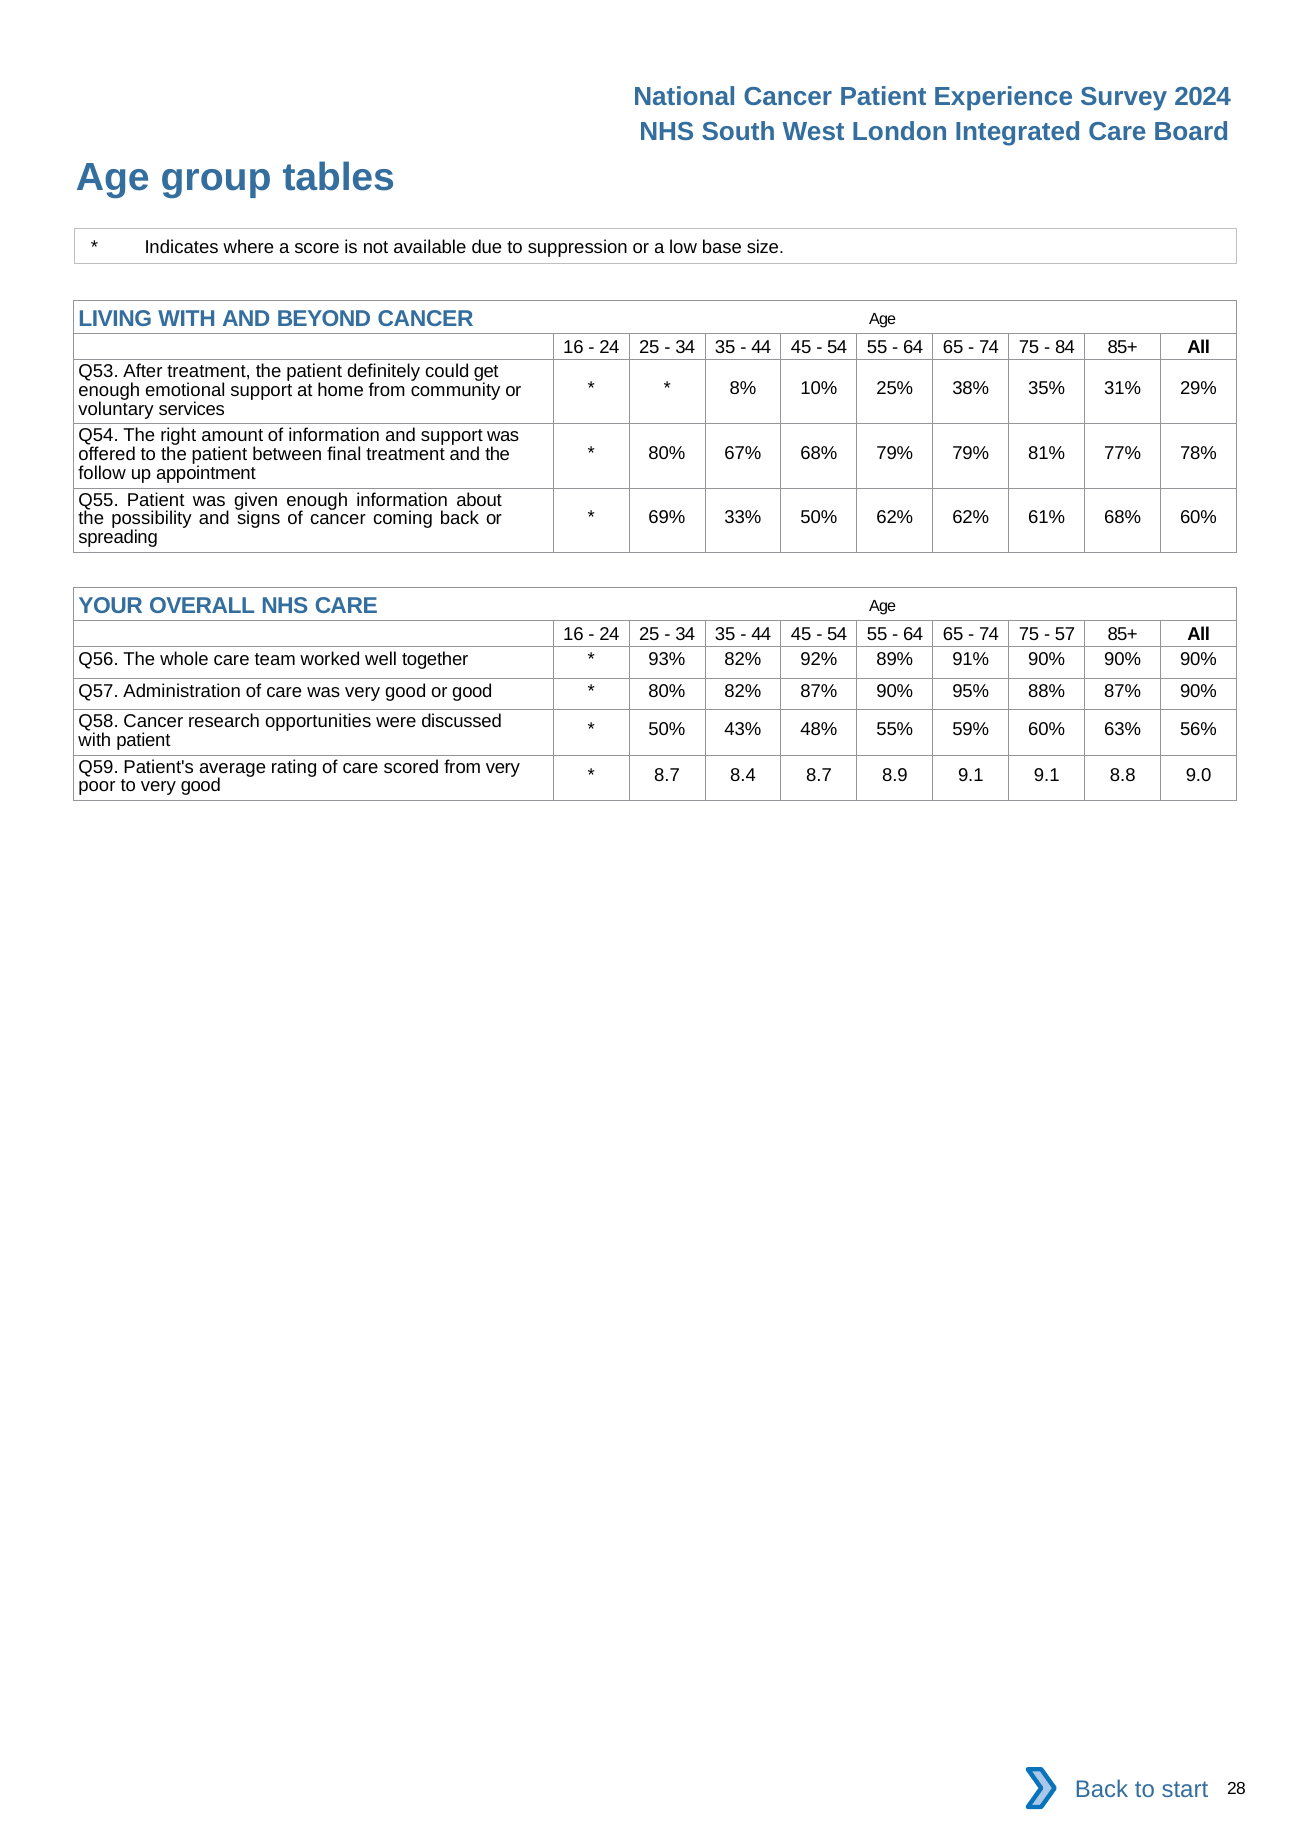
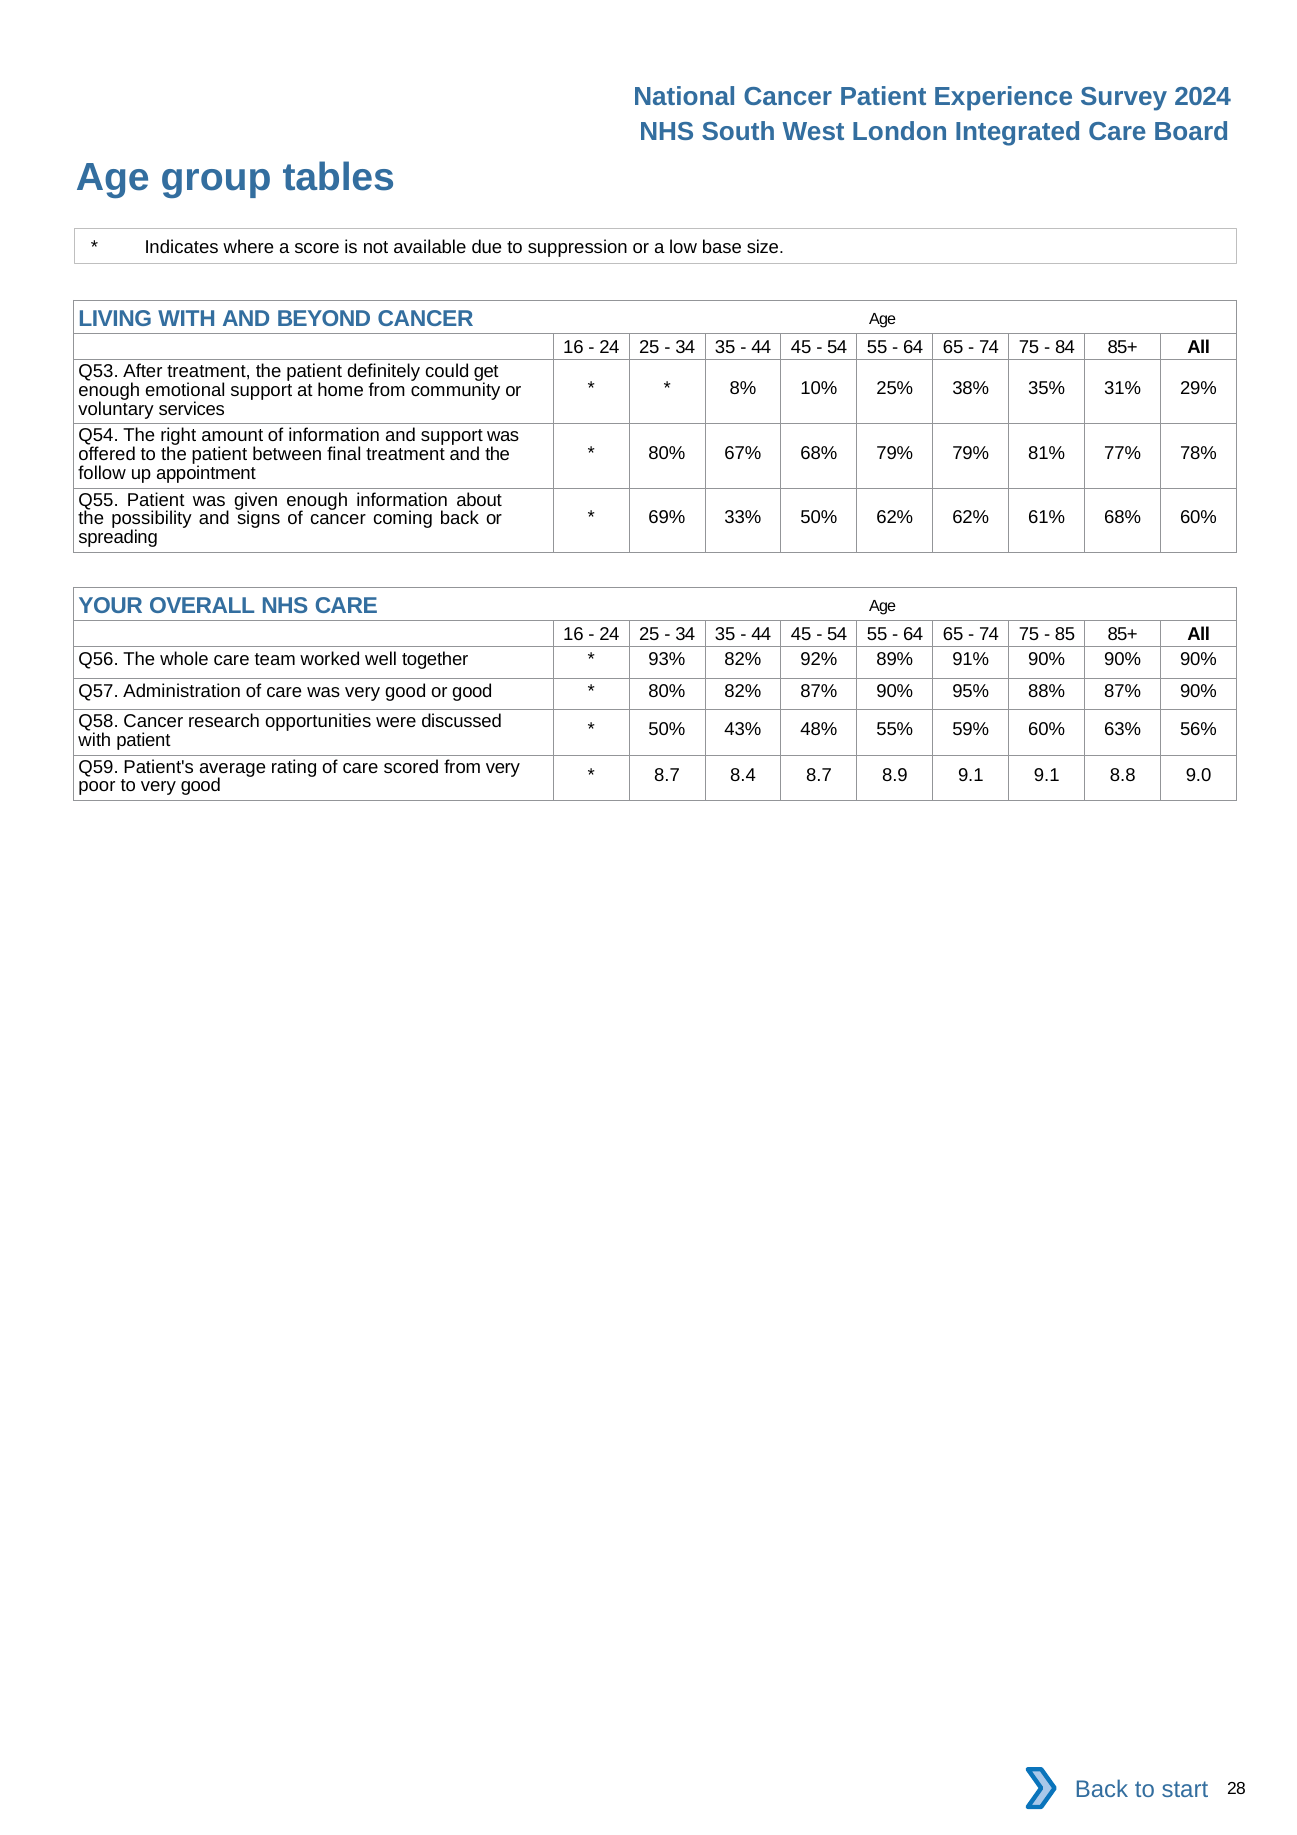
57: 57 -> 85 (1065, 634)
